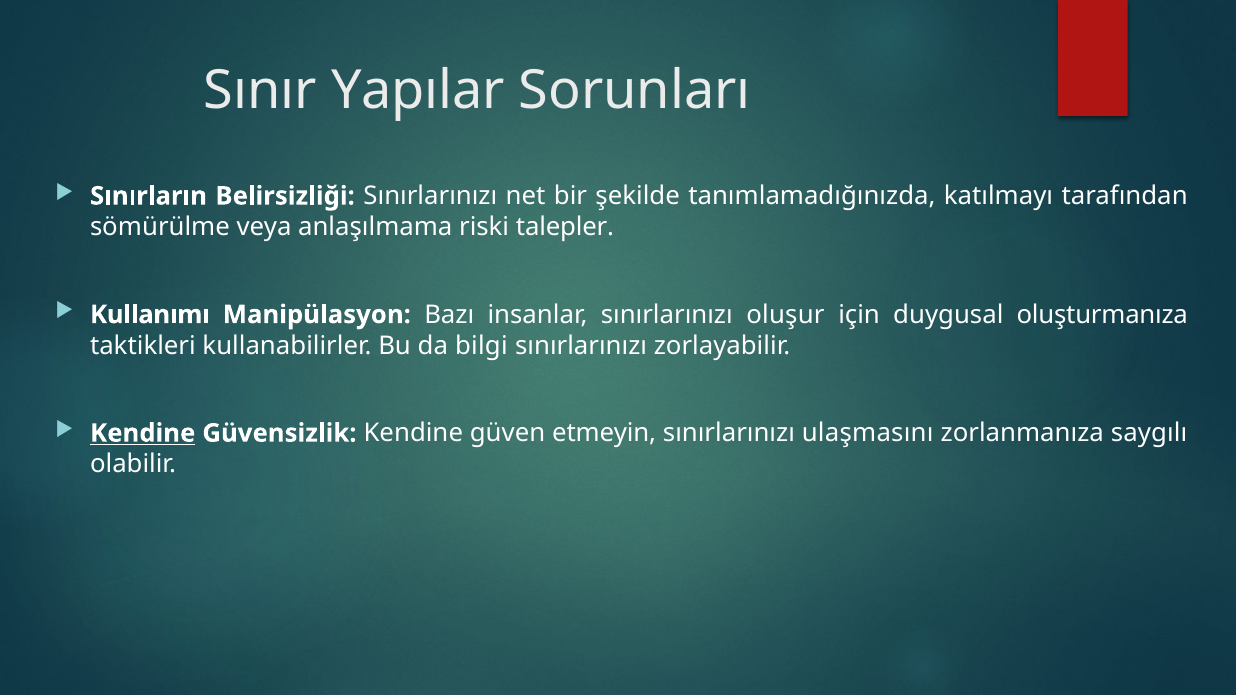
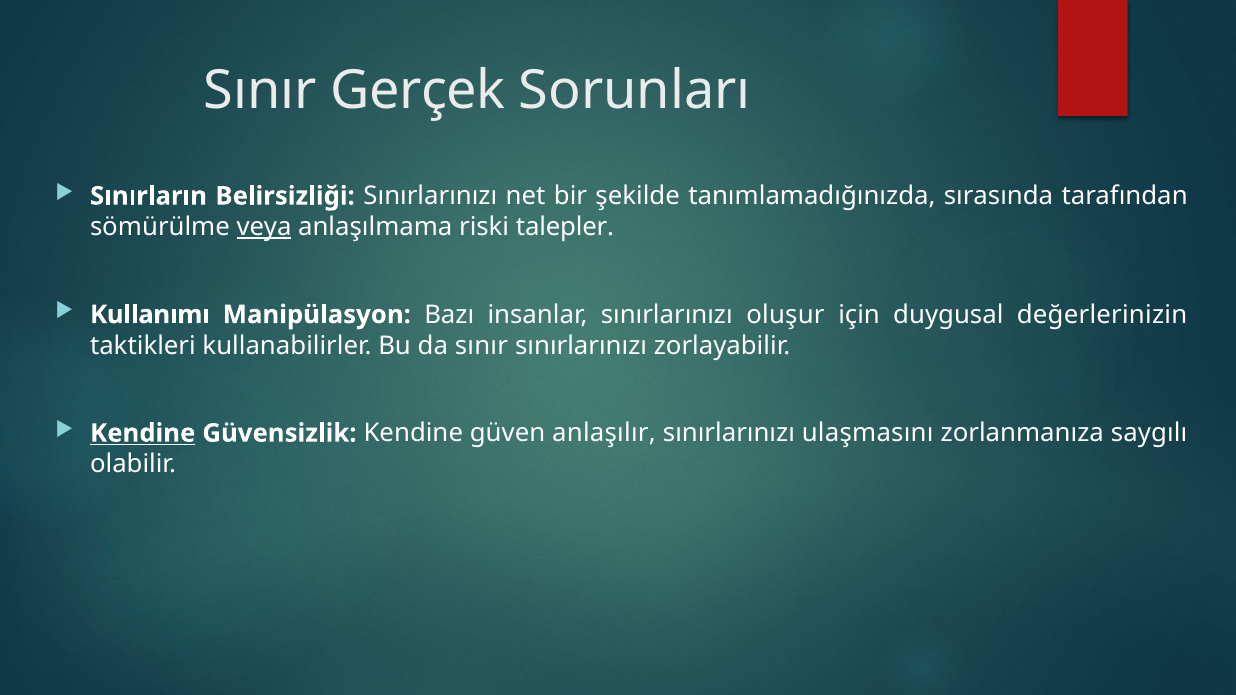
Yapılar: Yapılar -> Gerçek (418, 90)
katılmayı: katılmayı -> sırasında (998, 196)
veya underline: none -> present (264, 227)
oluşturmanıza: oluşturmanıza -> değerlerinizin (1102, 315)
da bilgi: bilgi -> sınır (481, 346)
etmeyin: etmeyin -> anlaşılır (604, 433)
